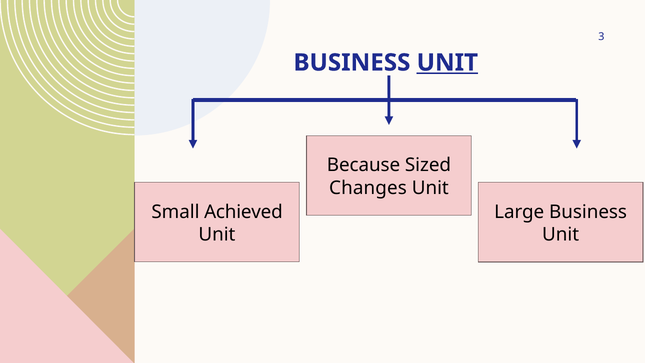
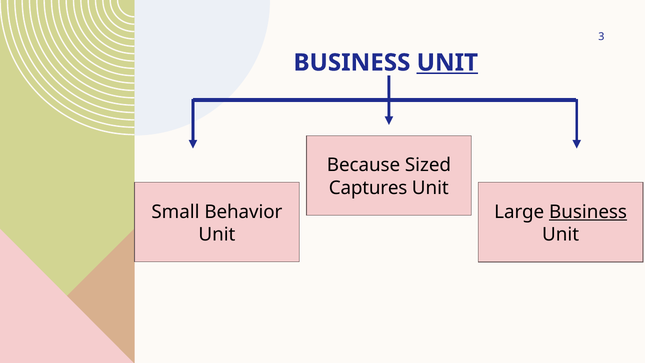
Changes: Changes -> Captures (368, 188)
Achieved: Achieved -> Behavior (243, 212)
Business underline: none -> present (588, 212)
